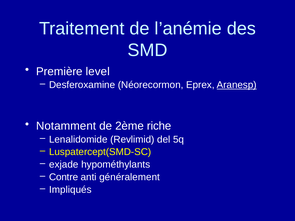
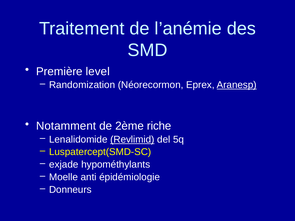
Desferoxamine: Desferoxamine -> Randomization (82, 85)
Revlimid underline: none -> present (132, 140)
Contre: Contre -> Moelle (64, 177)
généralement: généralement -> épidémiologie (130, 177)
Impliqués: Impliqués -> Donneurs (70, 190)
